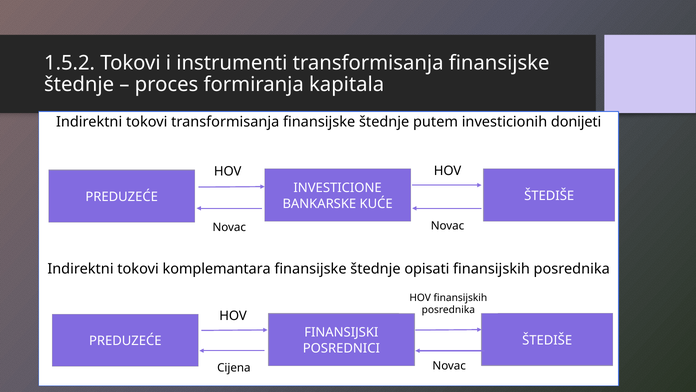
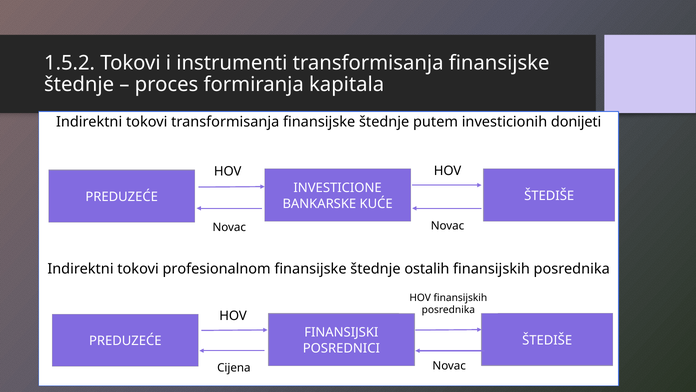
komplemantara: komplemantara -> profesionalnom (217, 269)
opisati: opisati -> ostalih (427, 269)
